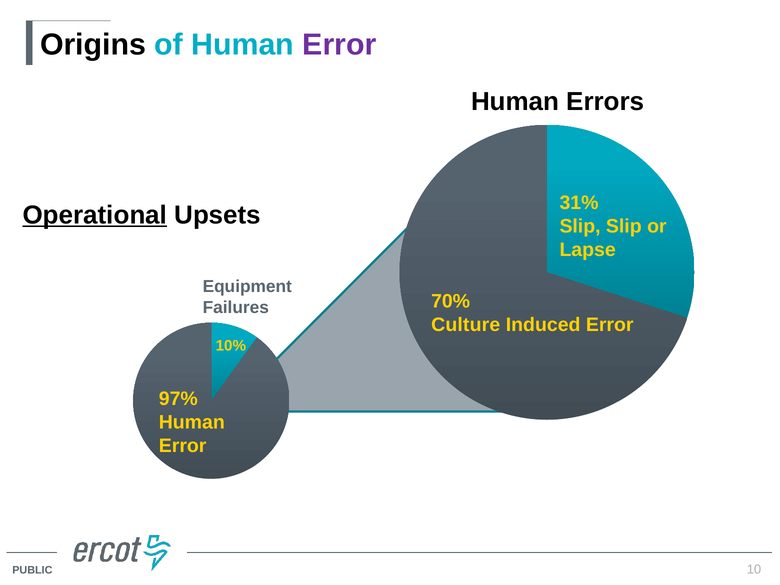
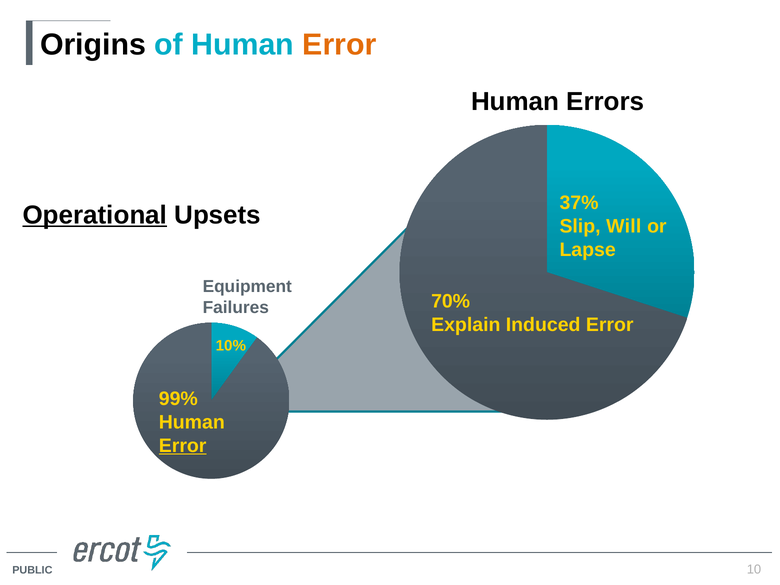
Error colour: purple -> orange (339, 45)
31%: 31% -> 37% (579, 203)
Slip Slip: Slip -> Will (624, 226)
Culture: Culture -> Explain (466, 325)
97%: 97% -> 99% (178, 399)
Error underline: none -> present (183, 446)
